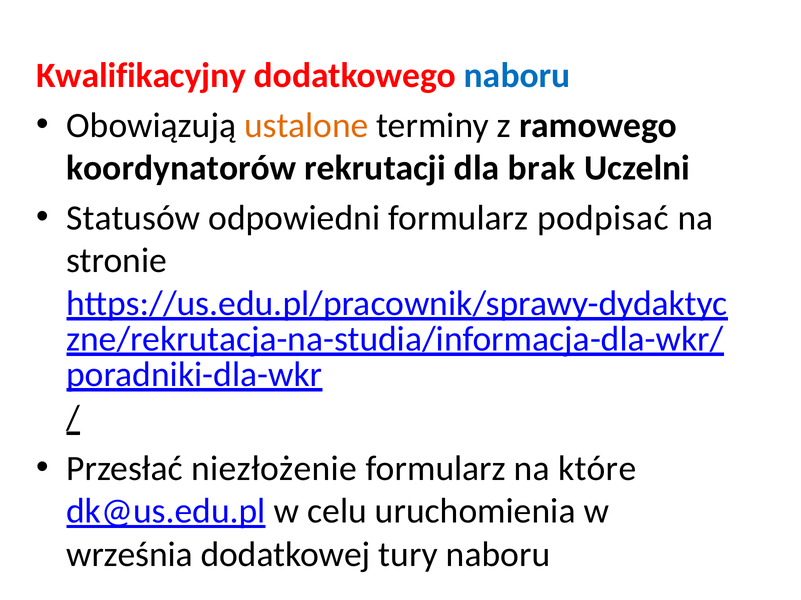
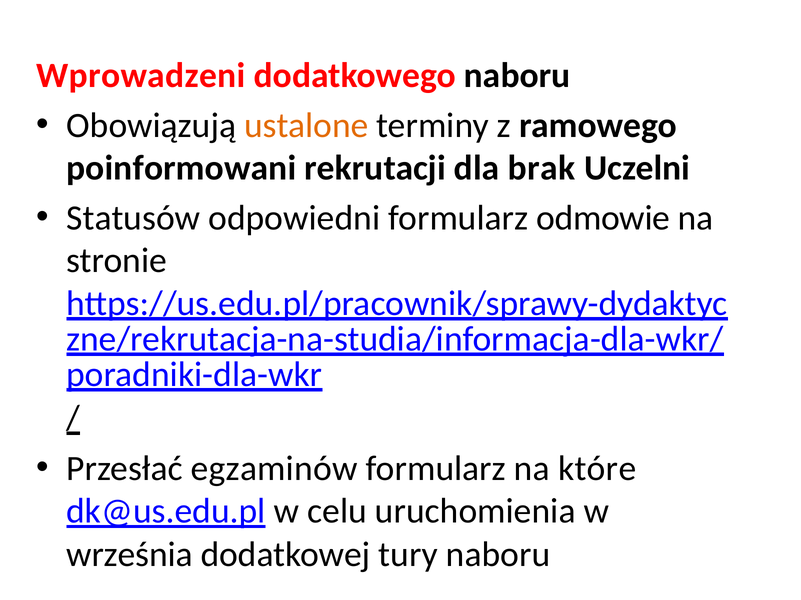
Kwalifikacyjny: Kwalifikacyjny -> Wprowadzeni (141, 76)
naboru colour: blue -> black (517, 76)
koordynatorów: koordynatorów -> poinformowani (181, 168)
podpisać: podpisać -> odmowie (603, 218)
niezłożenie: niezłożenie -> egzaminów (274, 469)
